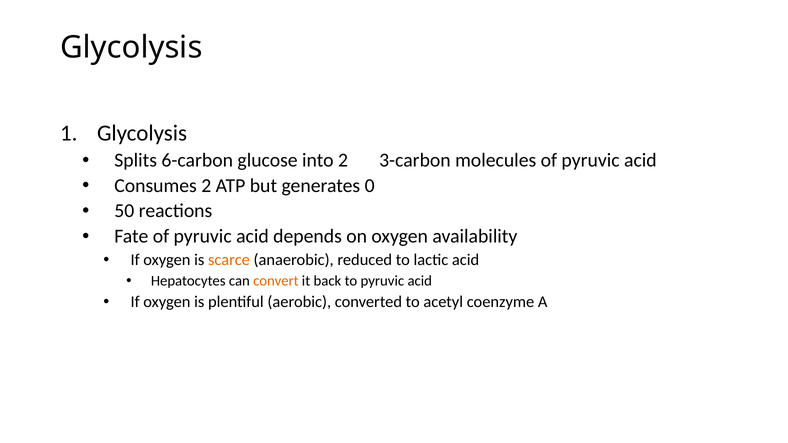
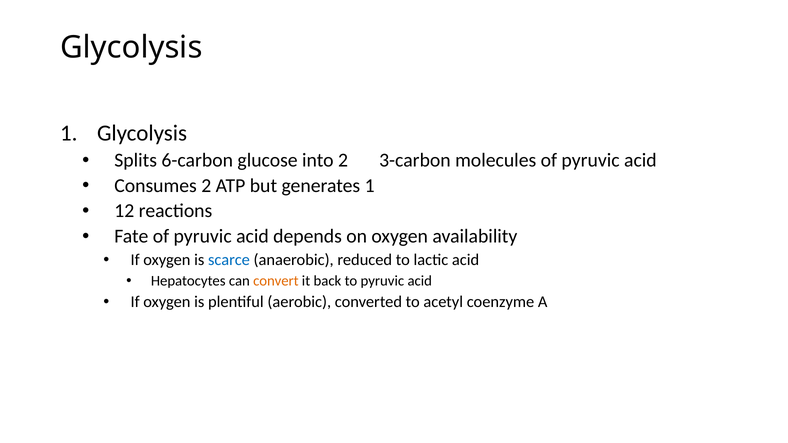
generates 0: 0 -> 1 (370, 186)
50: 50 -> 12 (124, 211)
scarce colour: orange -> blue (229, 260)
